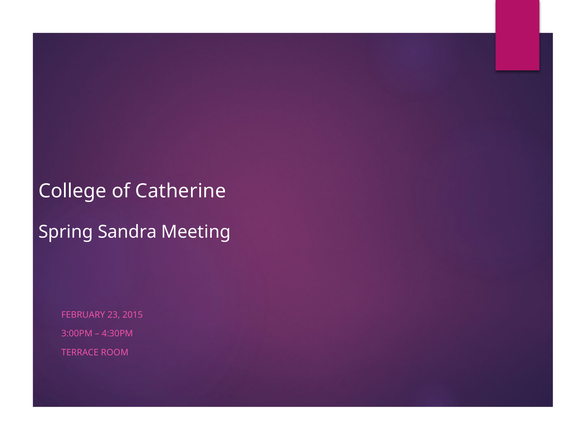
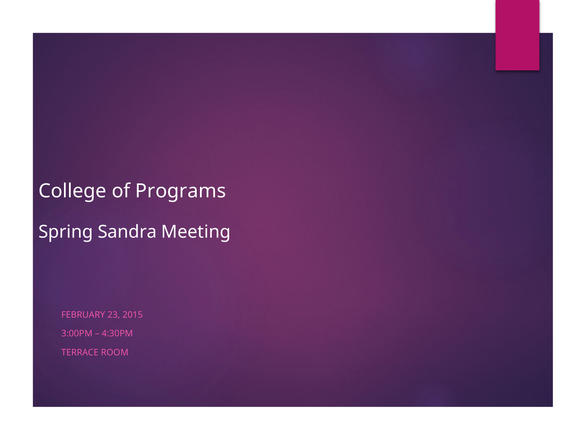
Catherine: Catherine -> Programs (181, 191)
